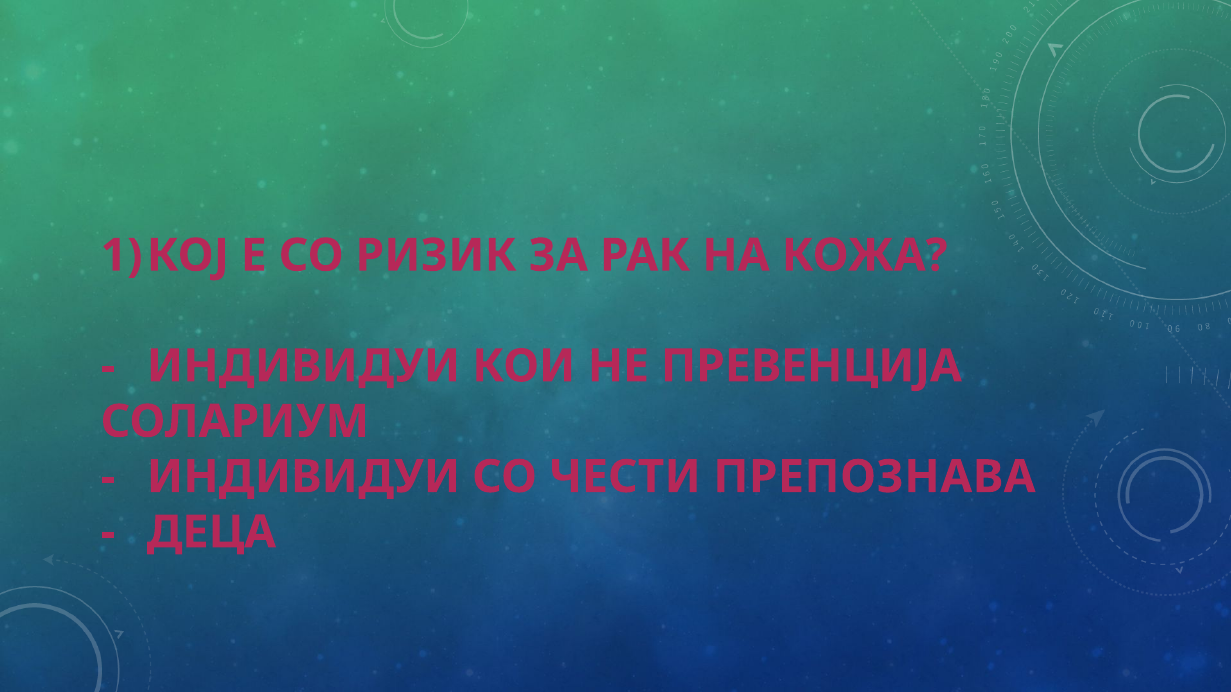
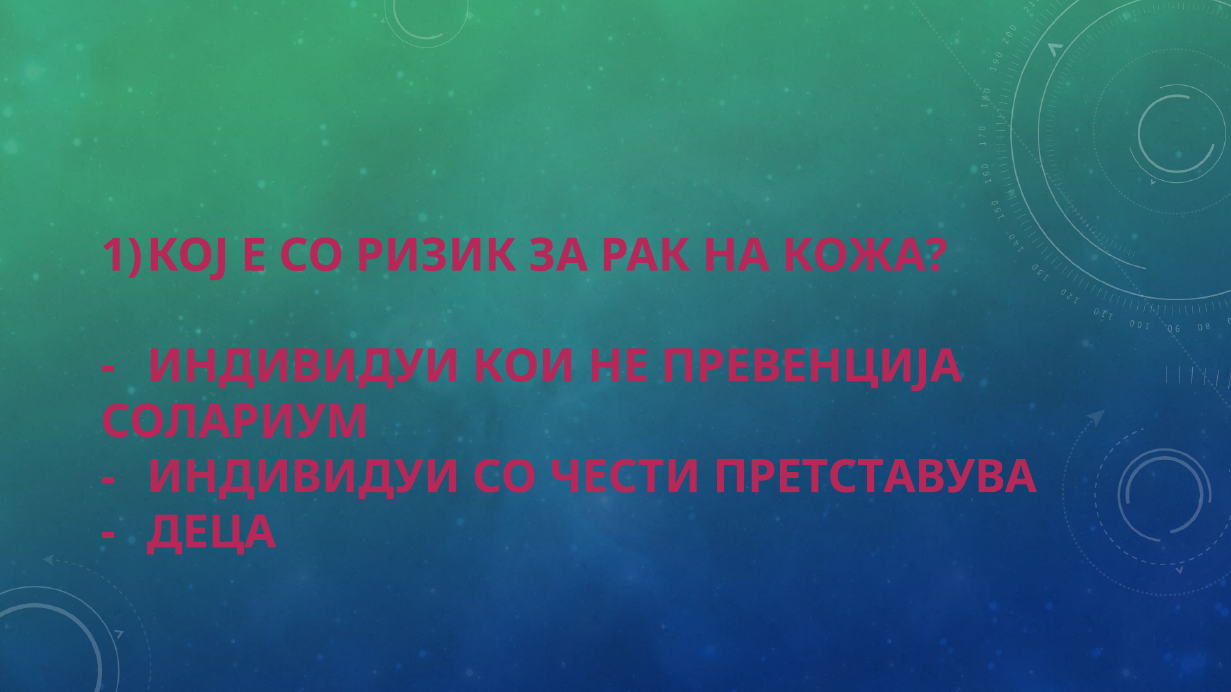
ПРЕПОЗНАВА: ПРЕПОЗНАВА -> ПРЕТСТАВУВА (875, 477)
